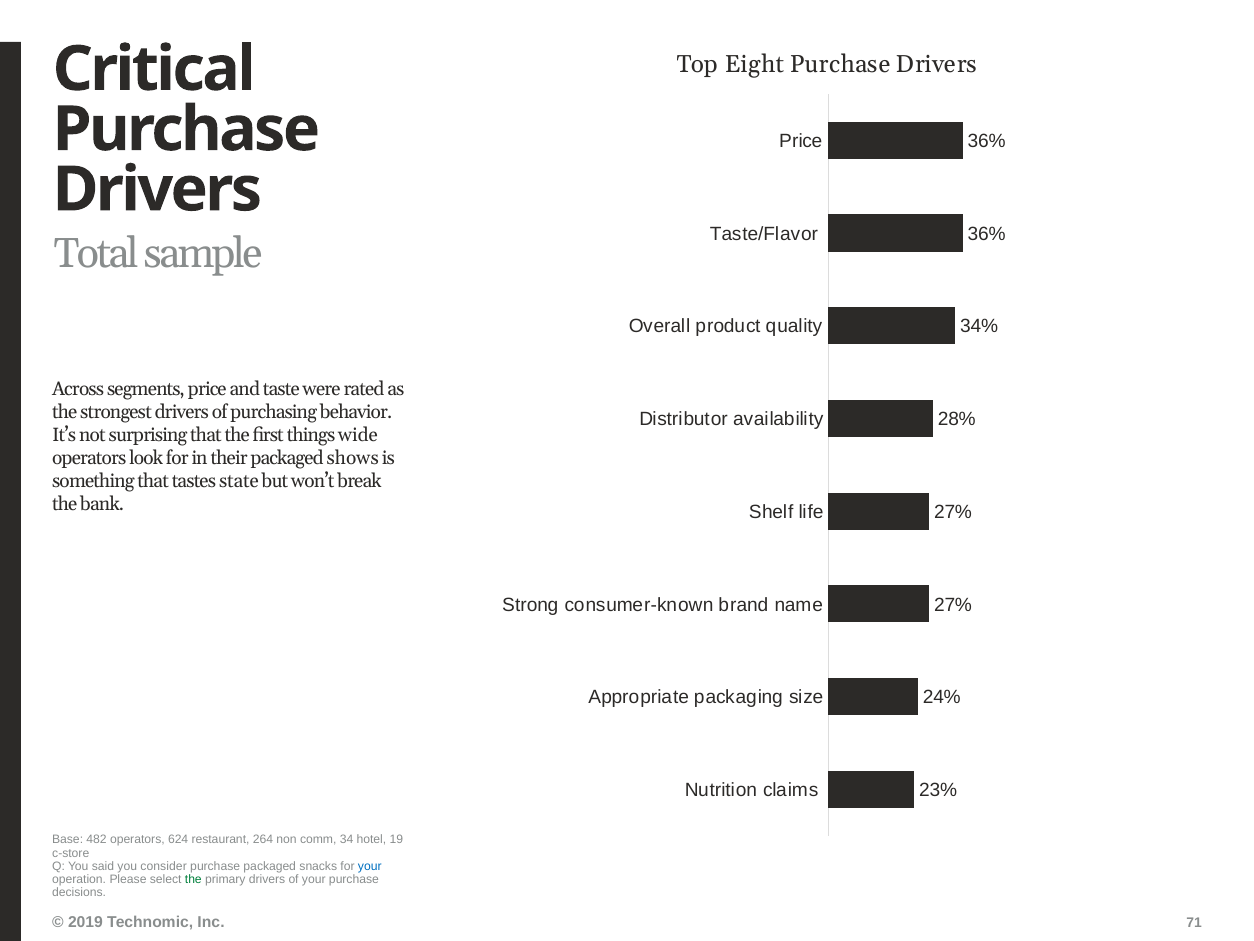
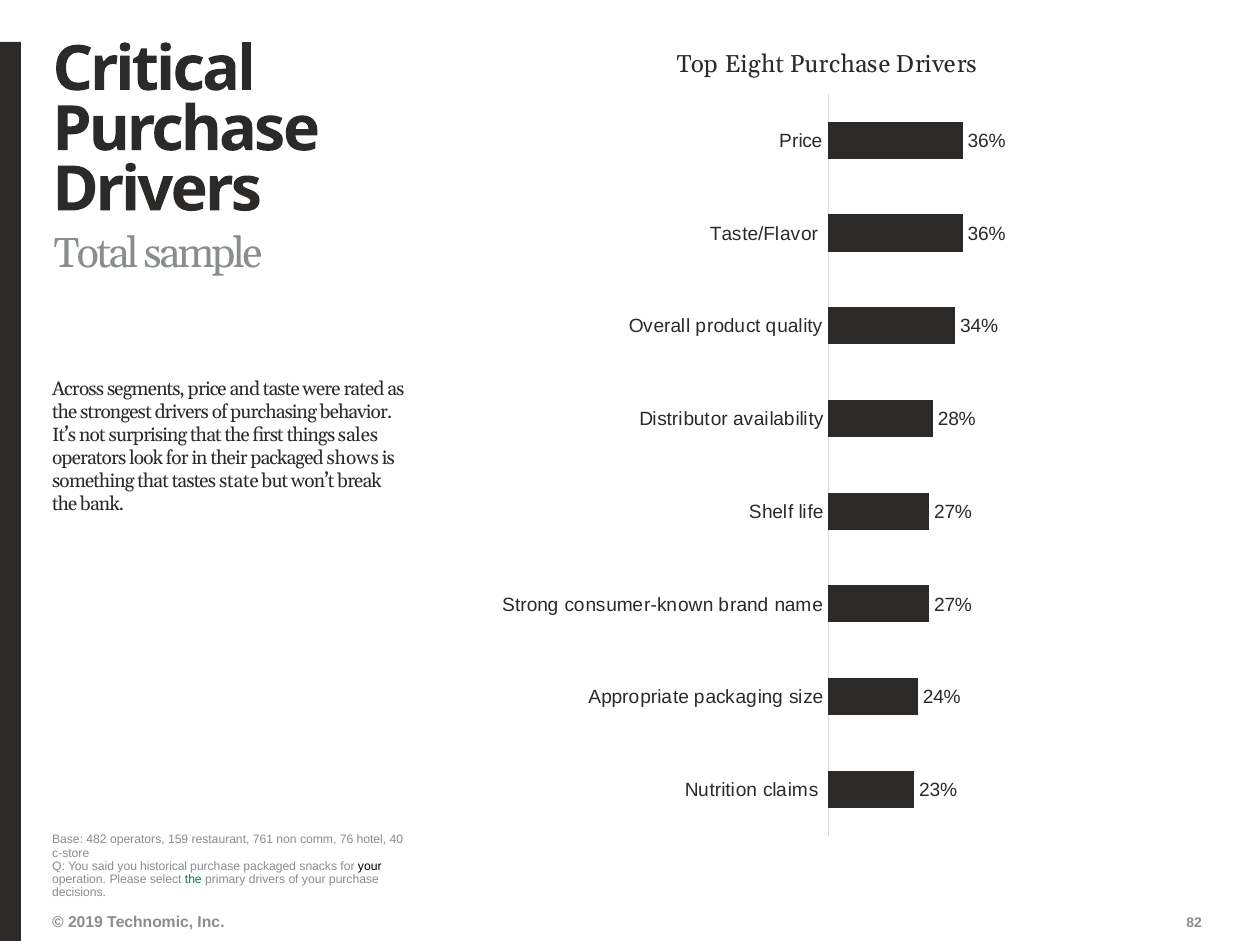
wide: wide -> sales (358, 435)
624: 624 -> 159 (178, 840)
264: 264 -> 761 (263, 840)
34: 34 -> 76 (347, 840)
19: 19 -> 40 (397, 840)
consider: consider -> historical (164, 866)
your colour: blue -> black (370, 866)
71: 71 -> 82 (1194, 923)
